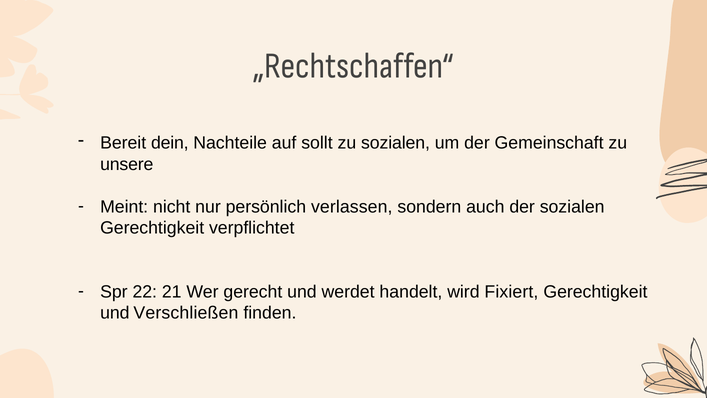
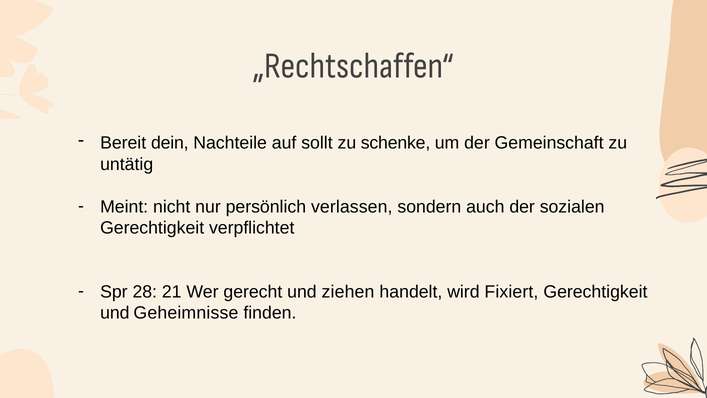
zu sozialen: sozialen -> schenke (396, 143)
unsere: unsere -> untätig (127, 164)
22: 22 -> 28 (145, 291)
werdet: werdet -> ziehen (348, 291)
Verschließen: Verschließen -> Geheimnisse (186, 313)
